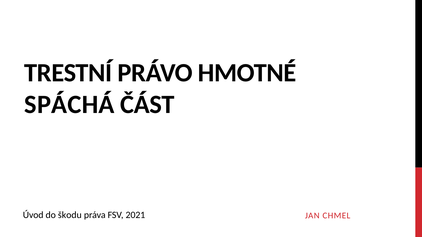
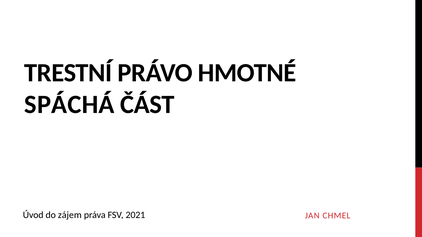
škodu: škodu -> zájem (70, 215)
